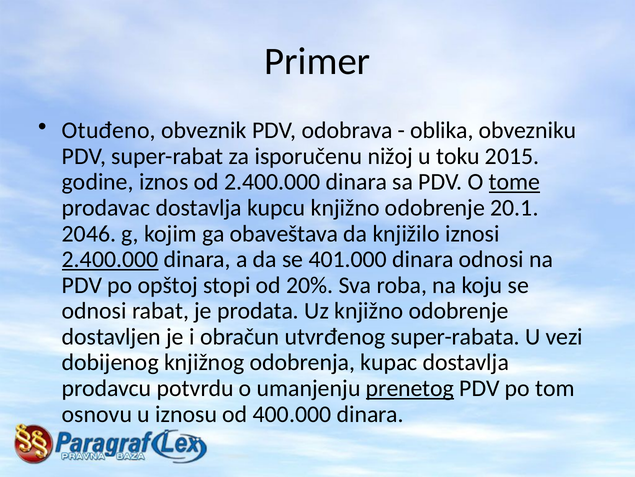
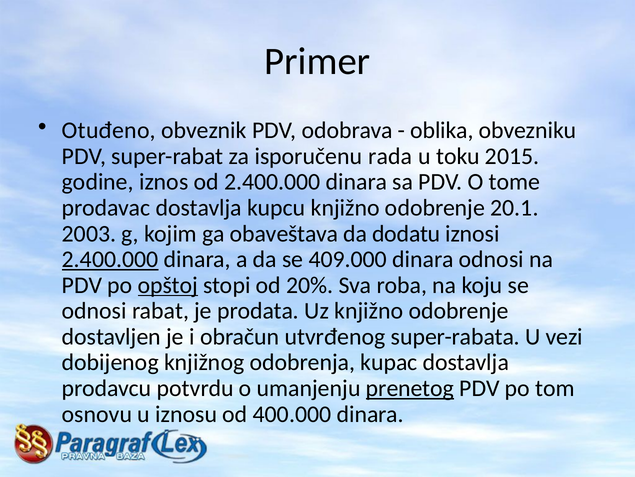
nižoj: nižoj -> rada (390, 156)
tome underline: present -> none (514, 182)
2046: 2046 -> 2003 (89, 233)
knjižilo: knjižilo -> dodatu (406, 233)
401.000: 401.000 -> 409.000 (348, 259)
opštoj underline: none -> present (168, 285)
